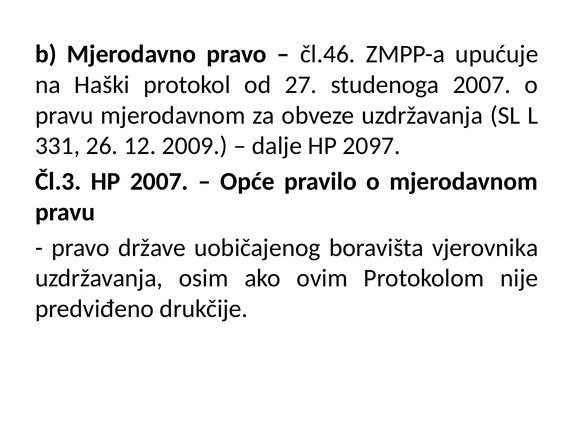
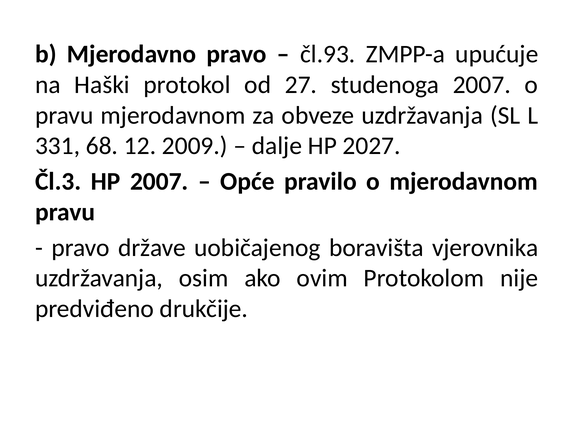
čl.46: čl.46 -> čl.93 (328, 54)
26: 26 -> 68 (102, 146)
2097: 2097 -> 2027 (372, 146)
